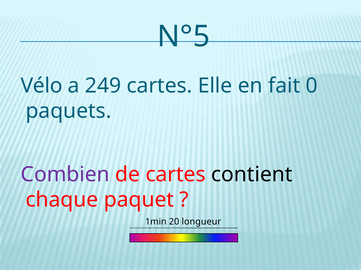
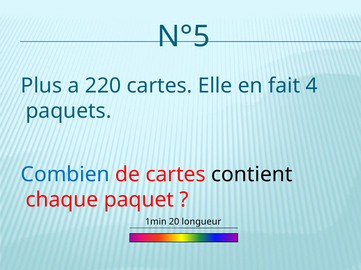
Vélo: Vélo -> Plus (41, 86)
249: 249 -> 220 (103, 86)
0: 0 -> 4 (312, 86)
Combien colour: purple -> blue (65, 175)
